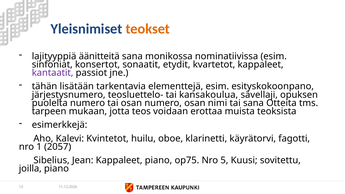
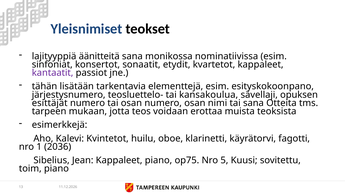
teokset colour: orange -> black (148, 29)
puolelta: puolelta -> esittäjät (50, 103)
2057: 2057 -> 2036 (58, 147)
joilla: joilla -> toim (30, 169)
